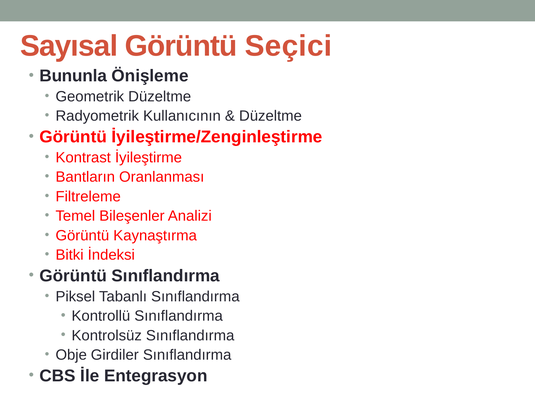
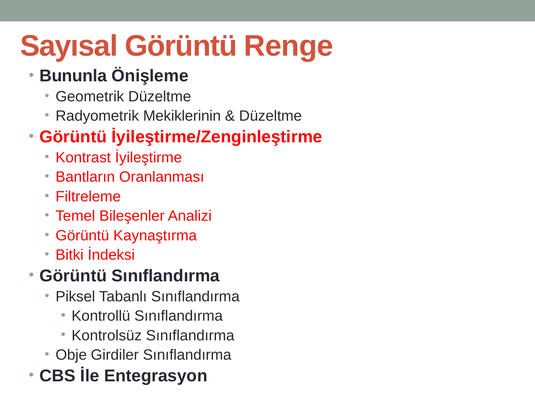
Seçici: Seçici -> Renge (289, 46)
Kullanıcının: Kullanıcının -> Mekiklerinin (182, 116)
